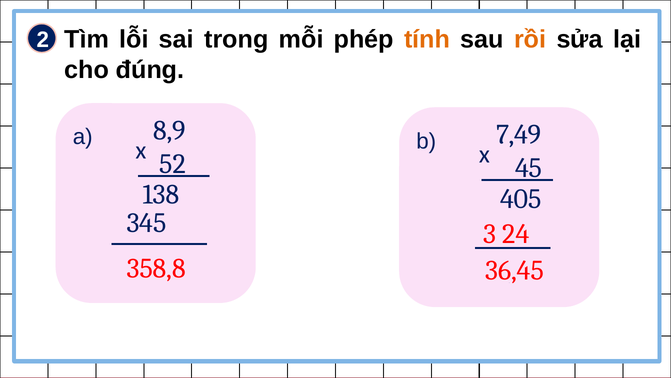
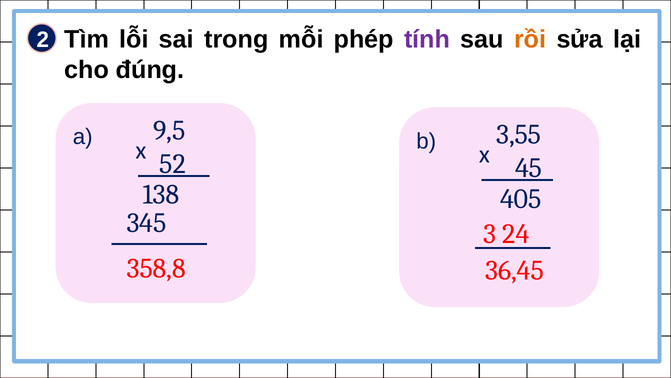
tính colour: orange -> purple (427, 40)
8,9: 8,9 -> 9,5 (169, 130)
7,49: 7,49 -> 3,55 (519, 134)
